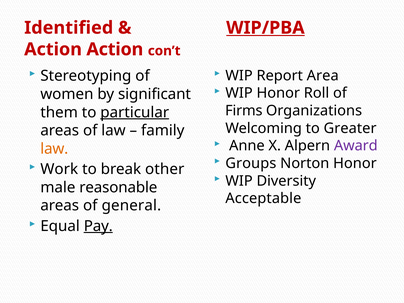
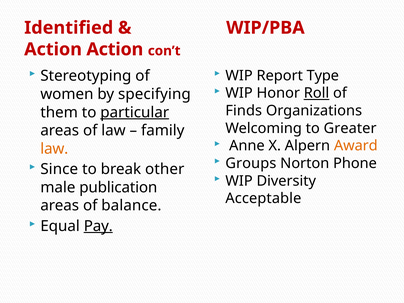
WIP/PBA underline: present -> none (265, 28)
Area: Area -> Type (323, 76)
Roll underline: none -> present (316, 93)
significant: significant -> specifying (154, 94)
Firms: Firms -> Finds (244, 111)
Award colour: purple -> orange (356, 146)
Norton Honor: Honor -> Phone (355, 163)
Work: Work -> Since (59, 169)
reasonable: reasonable -> publication (118, 187)
general: general -> balance (131, 206)
